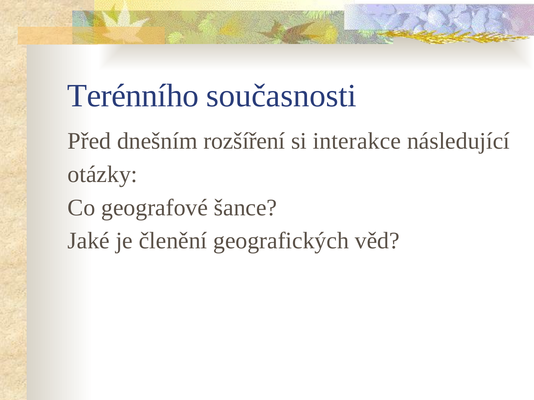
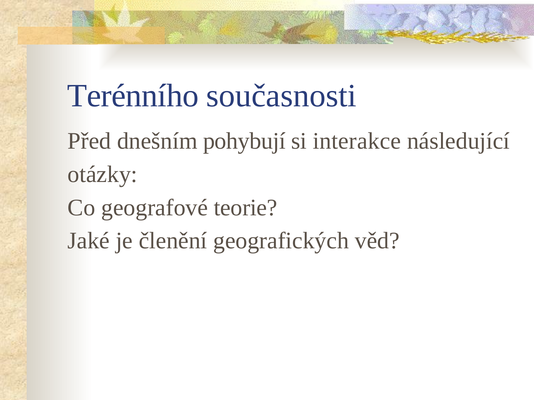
rozšíření: rozšíření -> pohybují (244, 141)
šance: šance -> teorie (246, 208)
